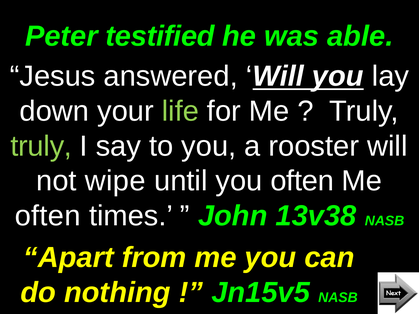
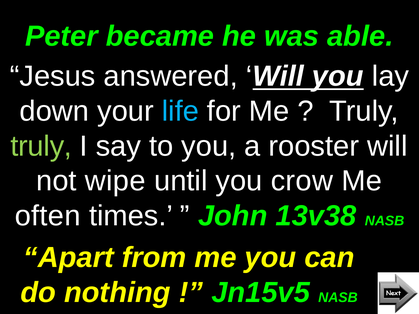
testified: testified -> became (160, 36)
life colour: light green -> light blue (180, 111)
you often: often -> crow (302, 181)
